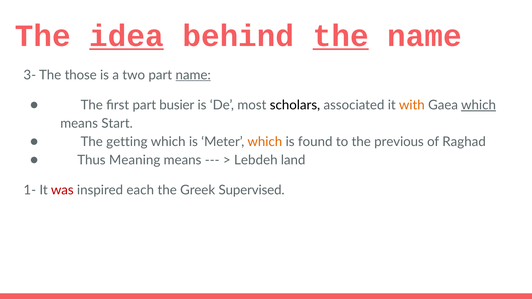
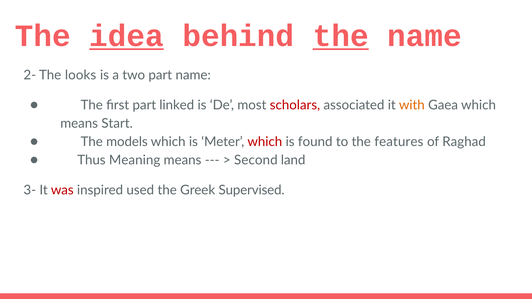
3-: 3- -> 2- (30, 75)
those: those -> looks (81, 75)
name underline: present -> none (193, 75)
busier: busier -> linked (177, 105)
scholars colour: black -> red (295, 105)
which underline: present -> none (479, 105)
getting: getting -> models (127, 142)
which colour: orange -> red (265, 142)
previous: previous -> features (399, 142)
Lebdeh: Lebdeh -> Second (256, 160)
1-: 1- -> 3- (30, 190)
each: each -> used (140, 190)
